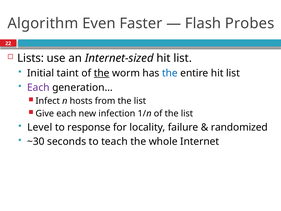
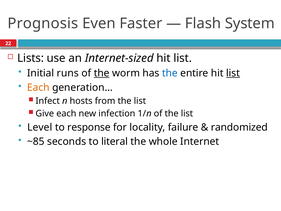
Algorithm: Algorithm -> Prognosis (43, 23)
Probes: Probes -> System (250, 23)
taint: taint -> runs (68, 73)
list underline: none -> present (233, 73)
Each colour: purple -> orange (38, 87)
~30: ~30 -> ~85 (36, 141)
teach: teach -> literal (115, 141)
